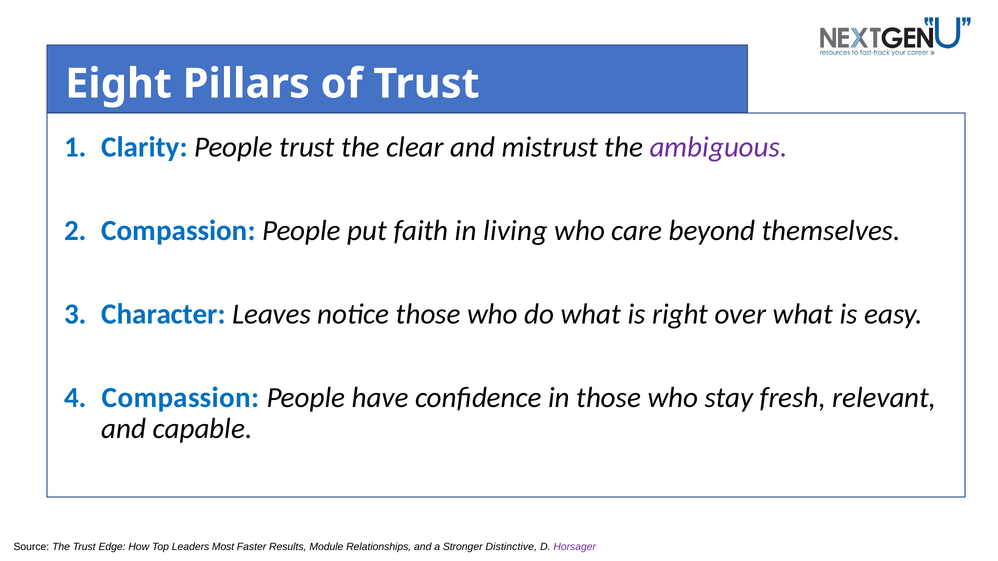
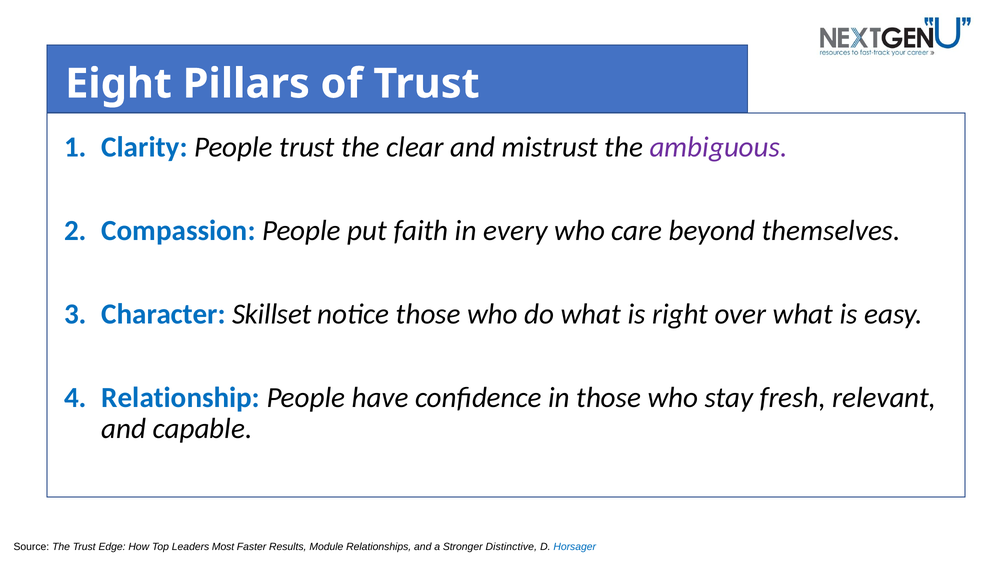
living: living -> every (515, 231)
Leaves: Leaves -> Skillset (272, 314)
Compassion: Compassion -> Relationship (181, 398)
Horsager colour: purple -> blue (575, 547)
